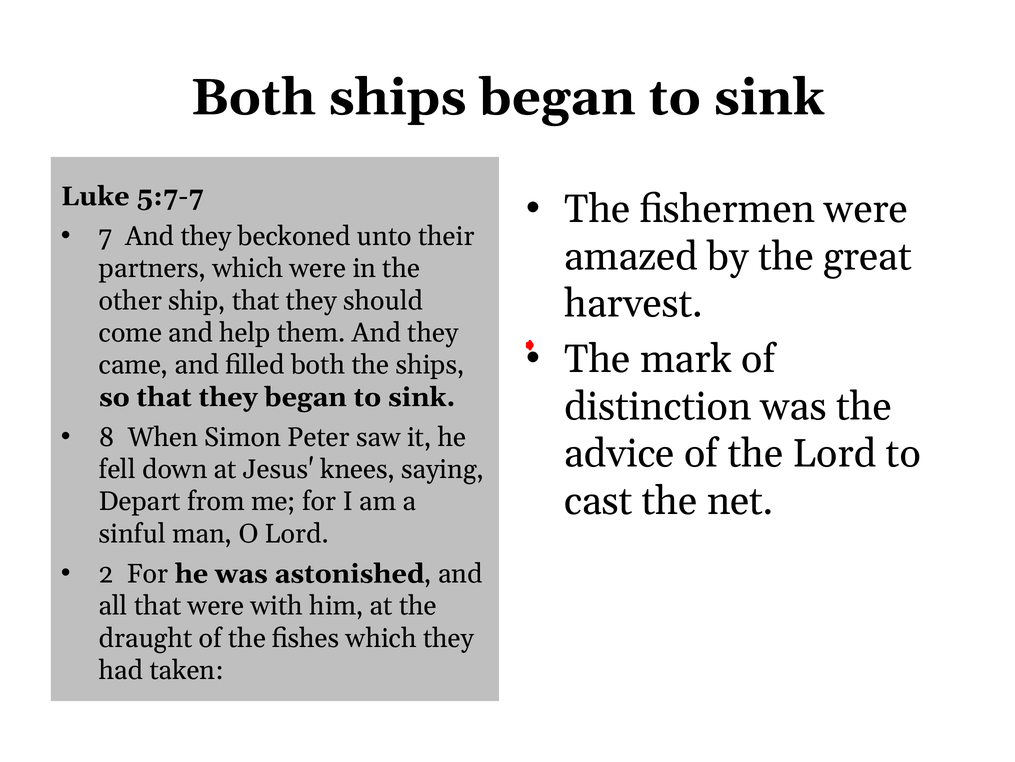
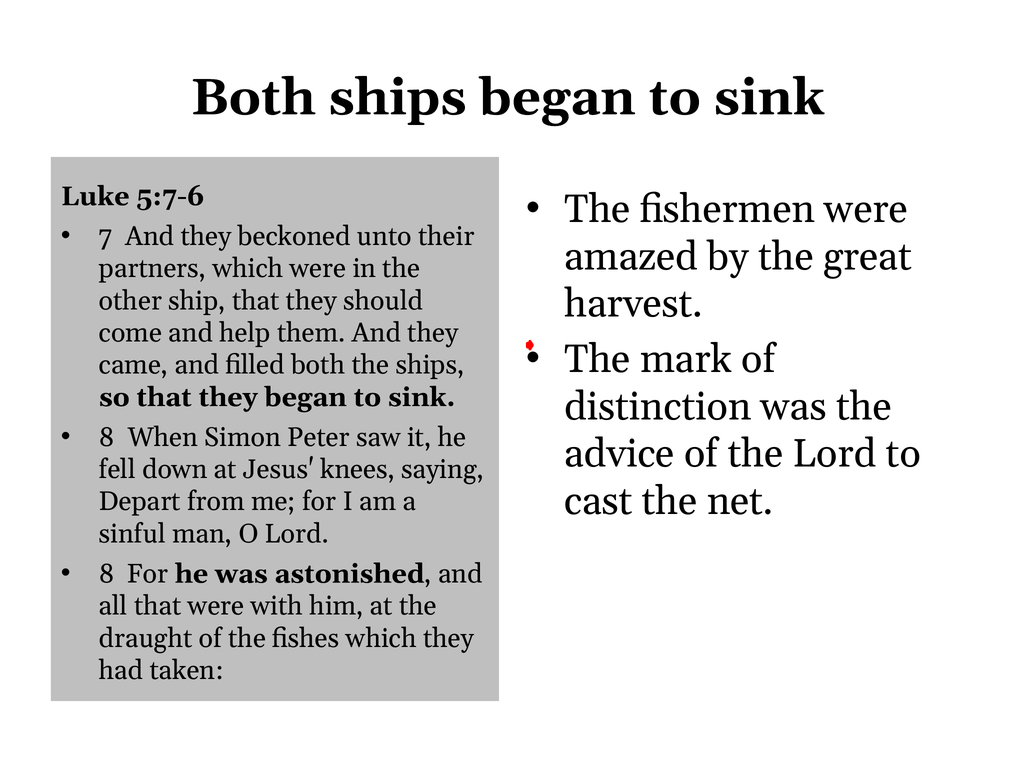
5:7-7: 5:7-7 -> 5:7-6 (170, 196)
2: 2 -> 8 (107, 573)
